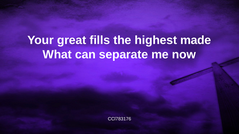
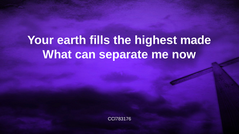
great: great -> earth (72, 40)
